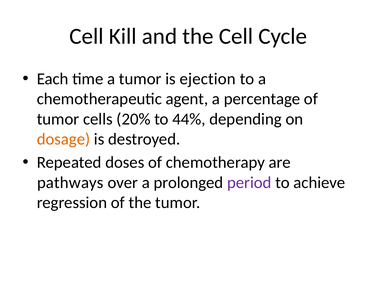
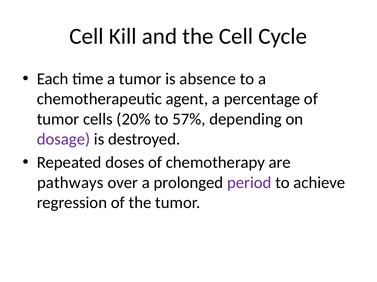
ejection: ejection -> absence (208, 79)
44%: 44% -> 57% (189, 119)
dosage colour: orange -> purple (63, 139)
